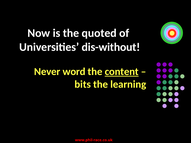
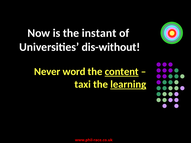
quoted: quoted -> instant (99, 33)
bits: bits -> taxi (83, 84)
learning underline: none -> present (128, 84)
